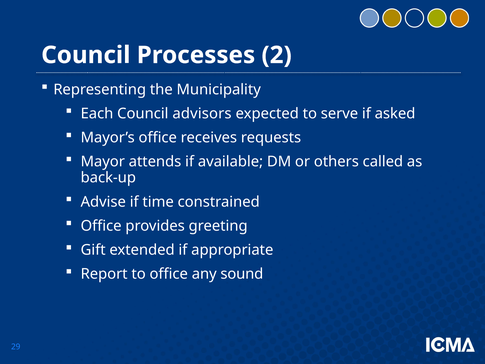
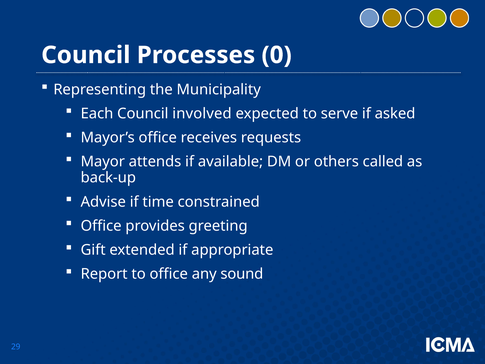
2: 2 -> 0 (277, 55)
advisors: advisors -> involved (202, 113)
